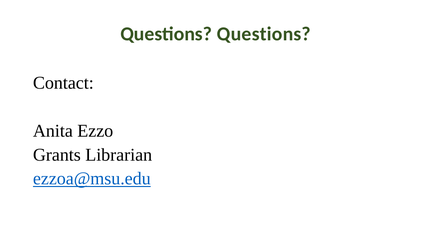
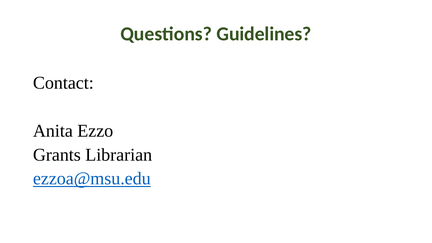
Questions Questions: Questions -> Guidelines (264, 34)
